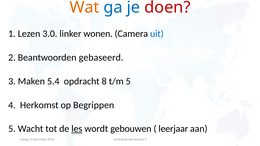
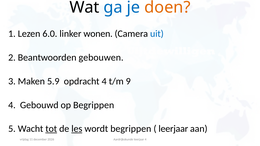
Wat colour: orange -> black (84, 7)
doen colour: red -> orange (167, 7)
3.0: 3.0 -> 6.0 (50, 34)
gebaseerd: gebaseerd -> gebouwen (101, 58)
5.4: 5.4 -> 5.9 (53, 81)
opdracht 8: 8 -> 4 (104, 81)
t/m 5: 5 -> 9 (128, 81)
Herkomst: Herkomst -> Gebouwd (39, 105)
tot underline: none -> present (51, 129)
wordt gebouwen: gebouwen -> begrippen (131, 129)
